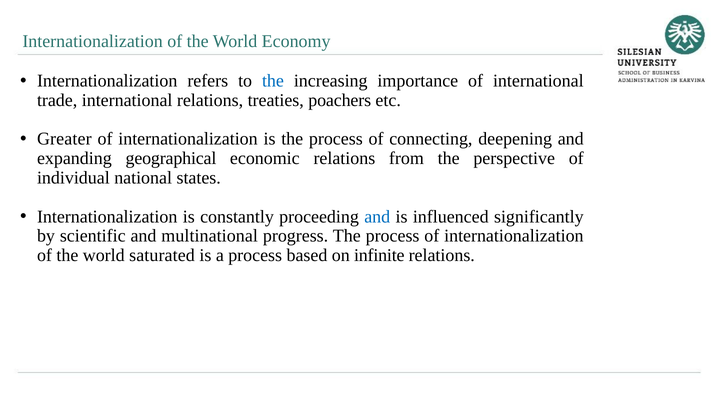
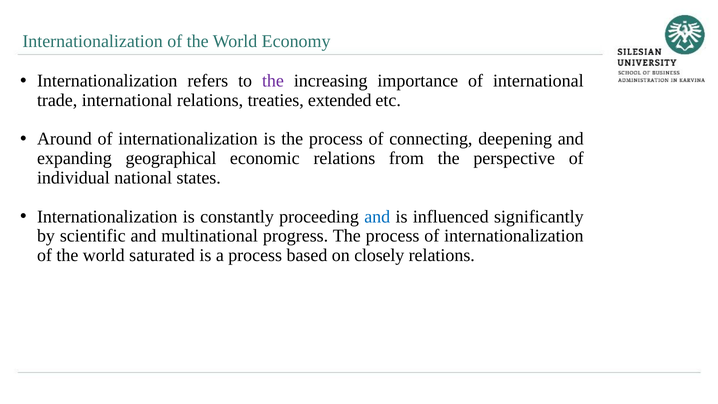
the colour: blue -> purple (273, 81)
poachers: poachers -> extended (340, 100)
Greater: Greater -> Around (64, 139)
infinite: infinite -> closely (379, 255)
